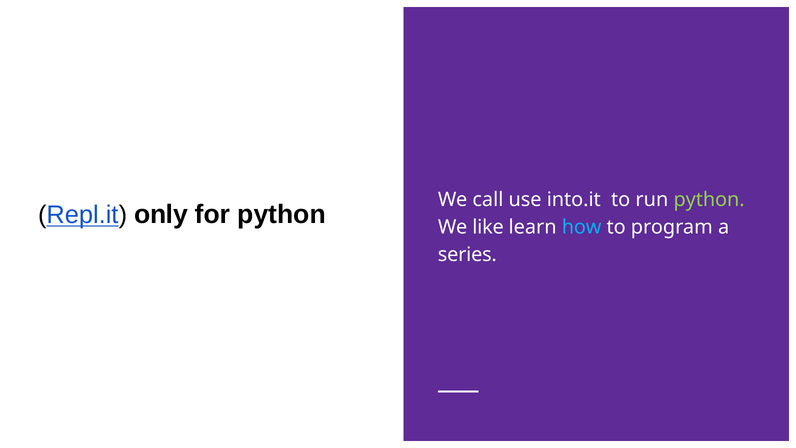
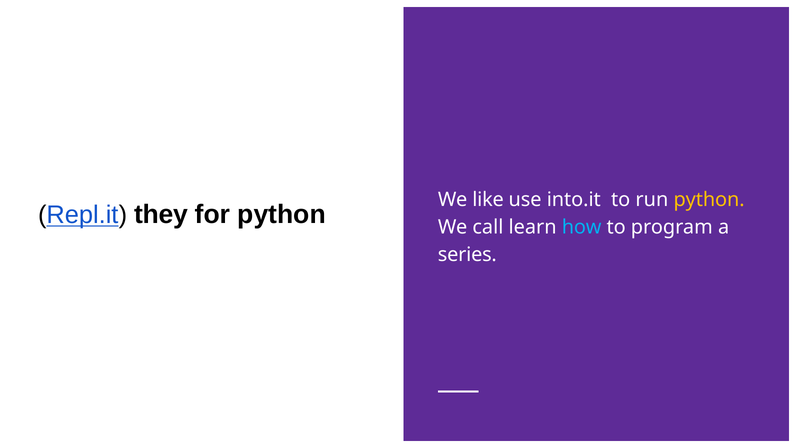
only: only -> they (161, 214)
call: call -> like (488, 200)
python colour: light green -> yellow (709, 200)
like: like -> call (488, 227)
